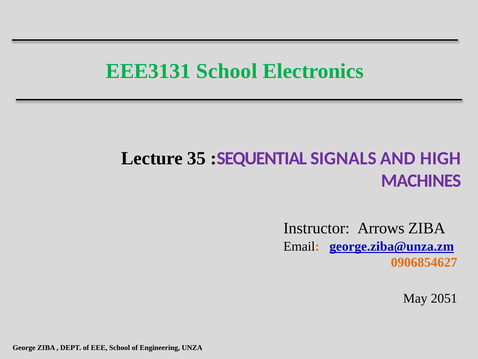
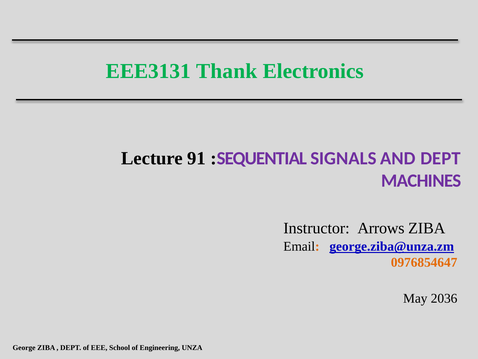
EEE3131 School: School -> Thank (227, 71)
35: 35 -> 91 (197, 158)
AND HIGH: HIGH -> DEPT (441, 158)
0906854627: 0906854627 -> 0976854647 (424, 262)
2051: 2051 -> 2036 (444, 298)
